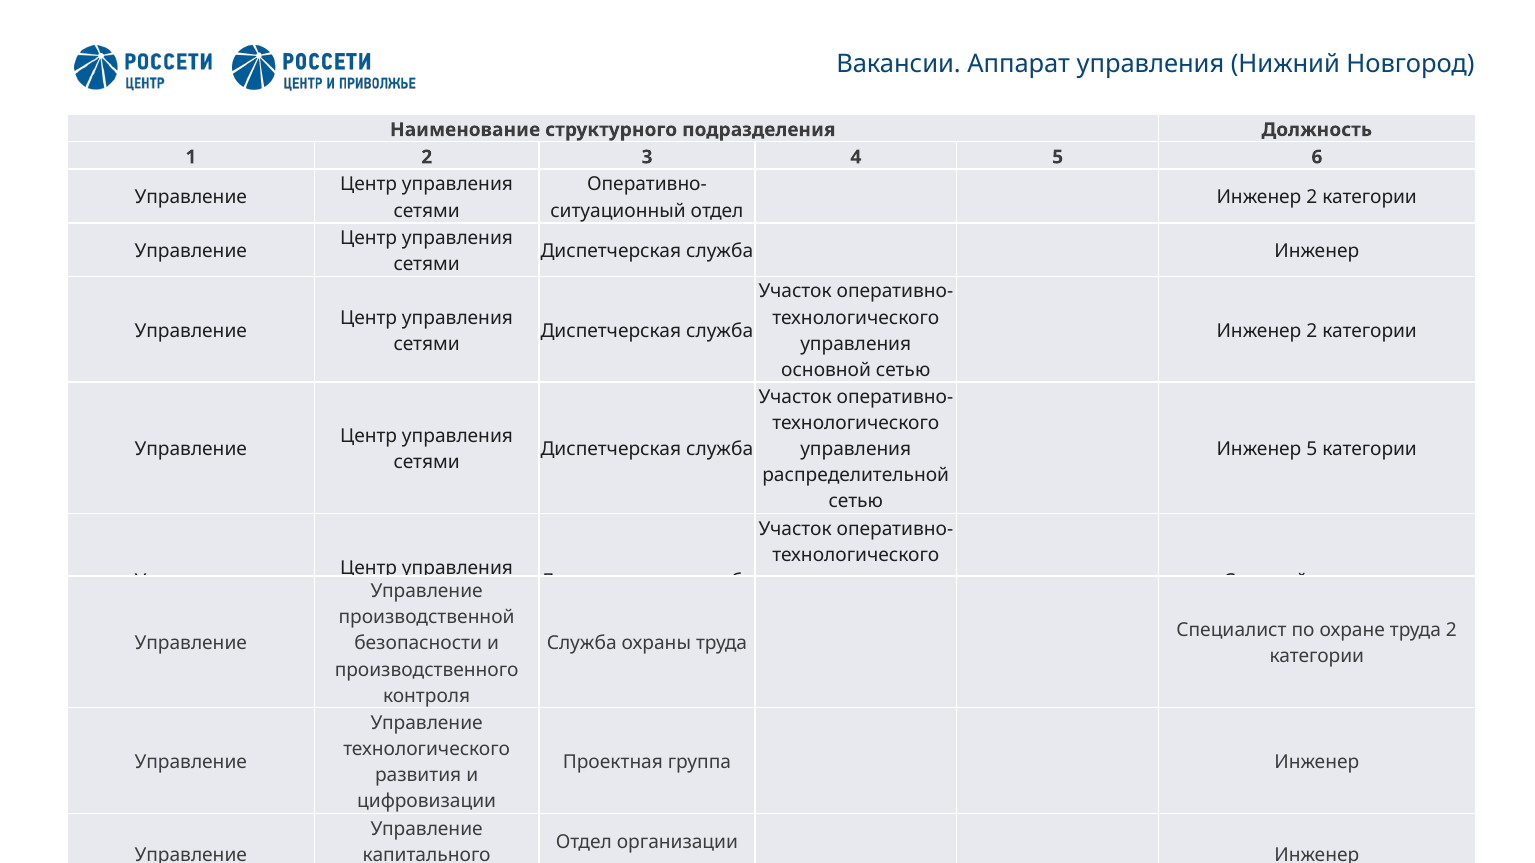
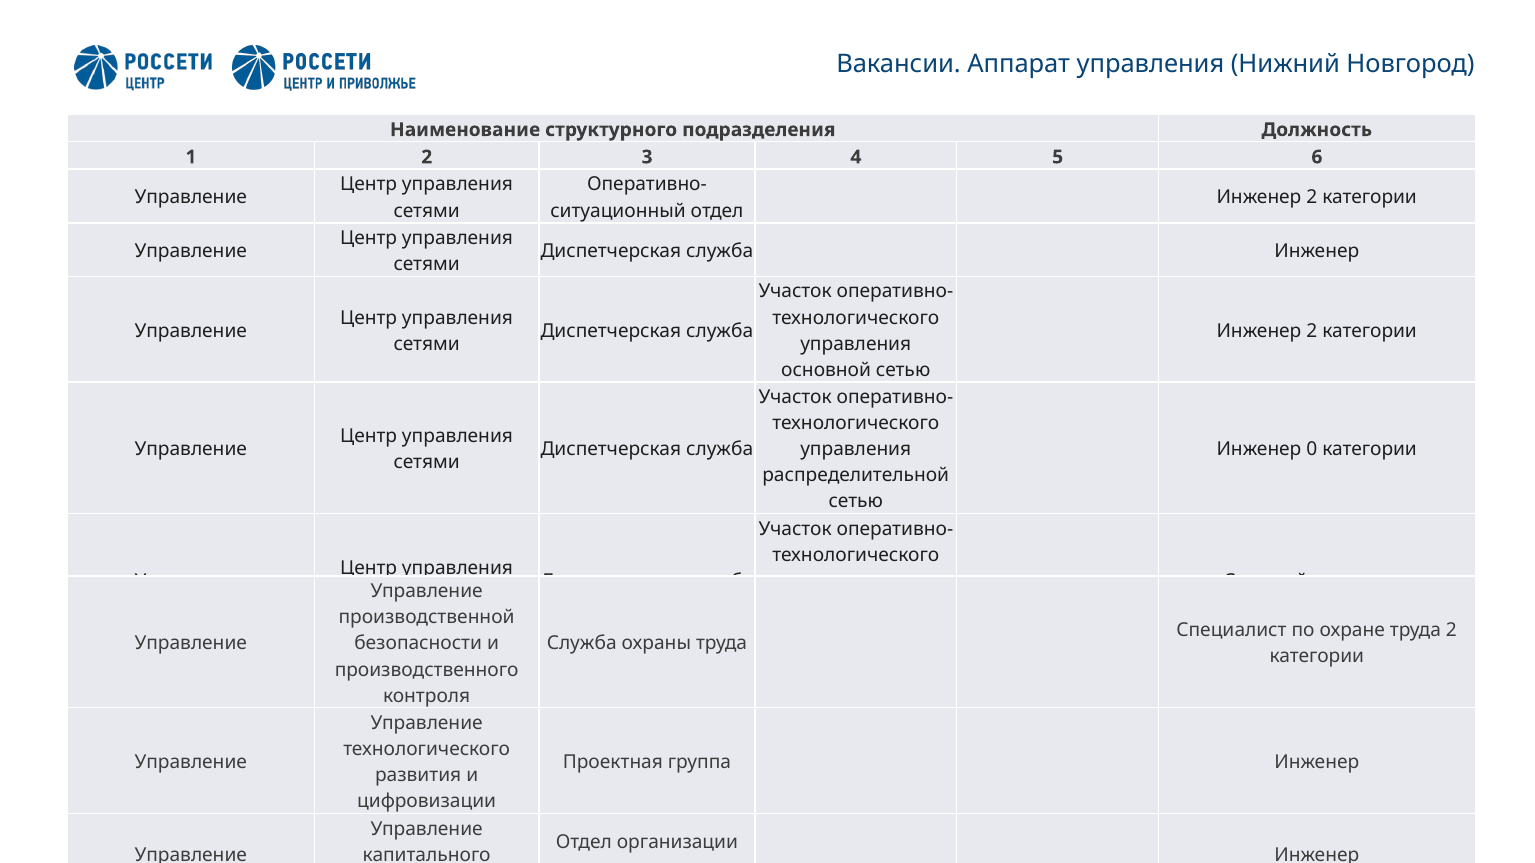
Инженер 5: 5 -> 0 (1312, 450)
